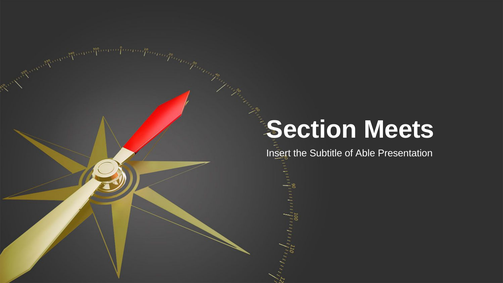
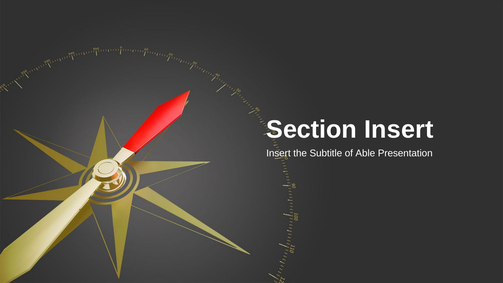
Section Meets: Meets -> Insert (399, 129)
